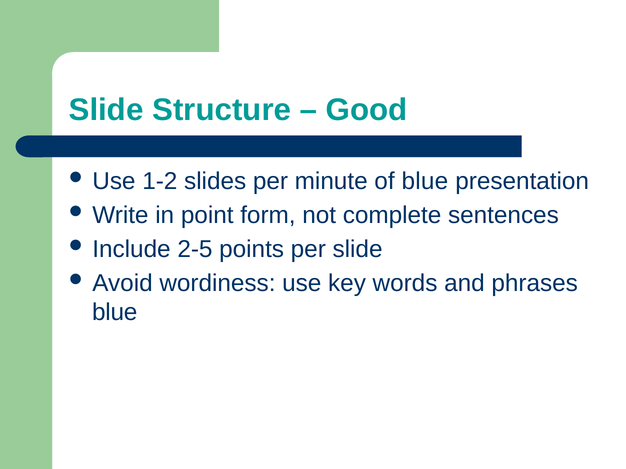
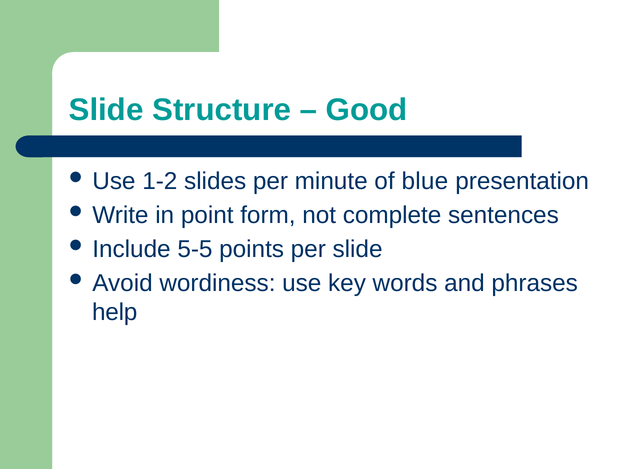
2-5: 2-5 -> 5-5 (195, 249)
blue: blue -> help (115, 313)
